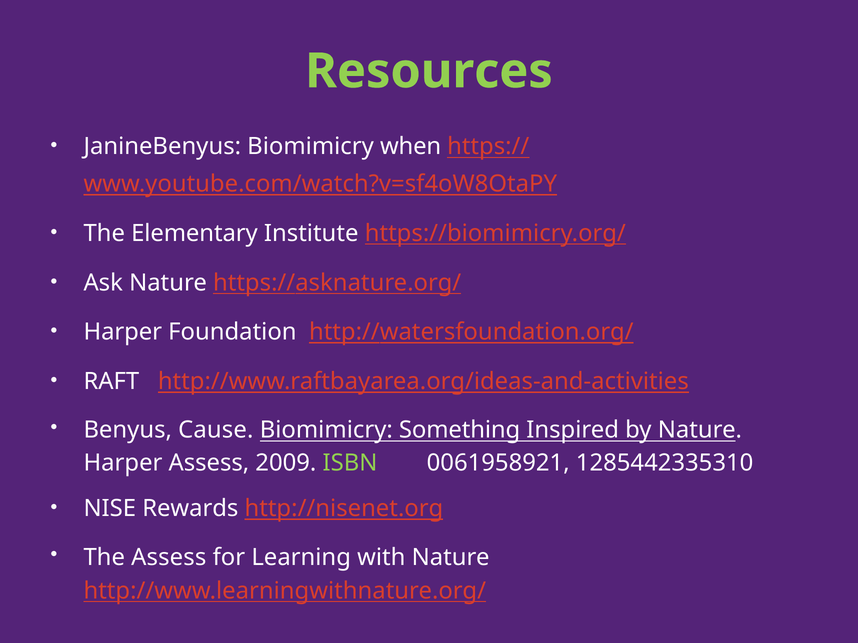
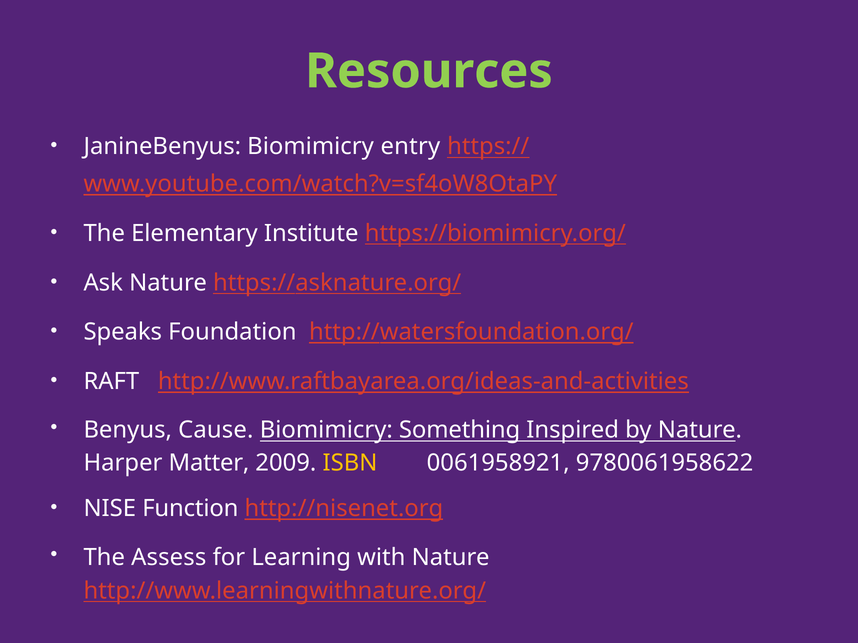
when: when -> entry (410, 147)
Harper: Harper -> Speaks (123, 332)
Harper Assess: Assess -> Matter (209, 463)
ISBN colour: light green -> yellow (350, 463)
1285442335310: 1285442335310 -> 9780061958622 (665, 463)
Rewards: Rewards -> Function (190, 509)
